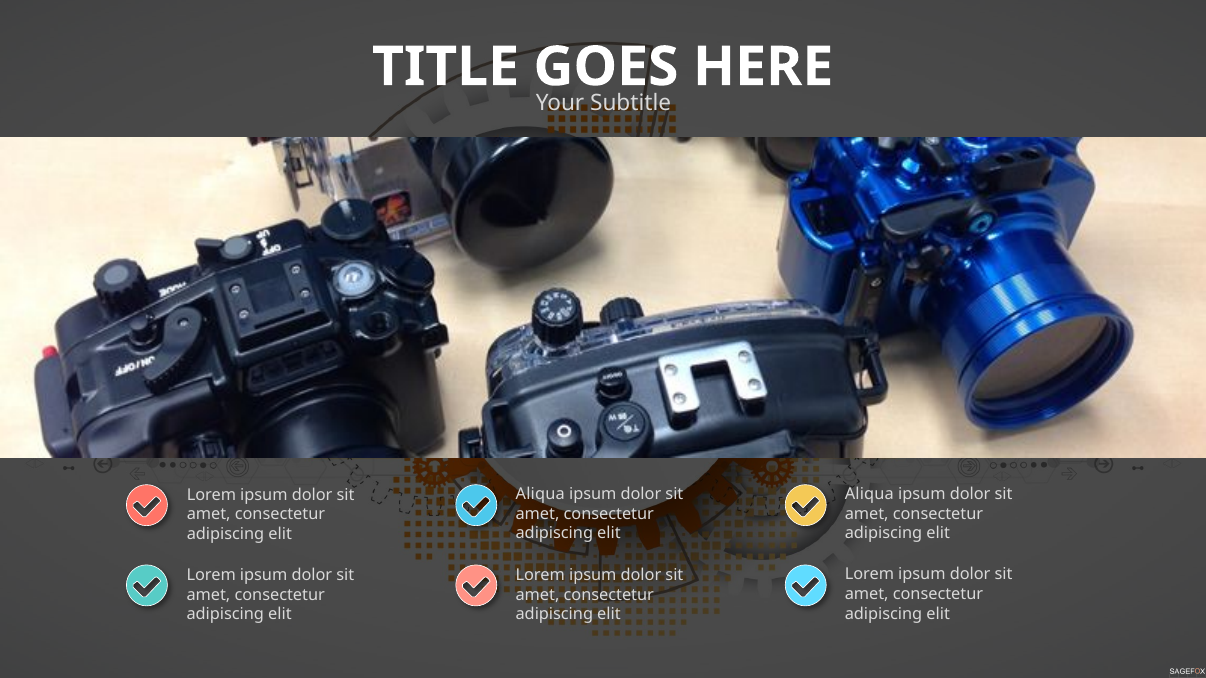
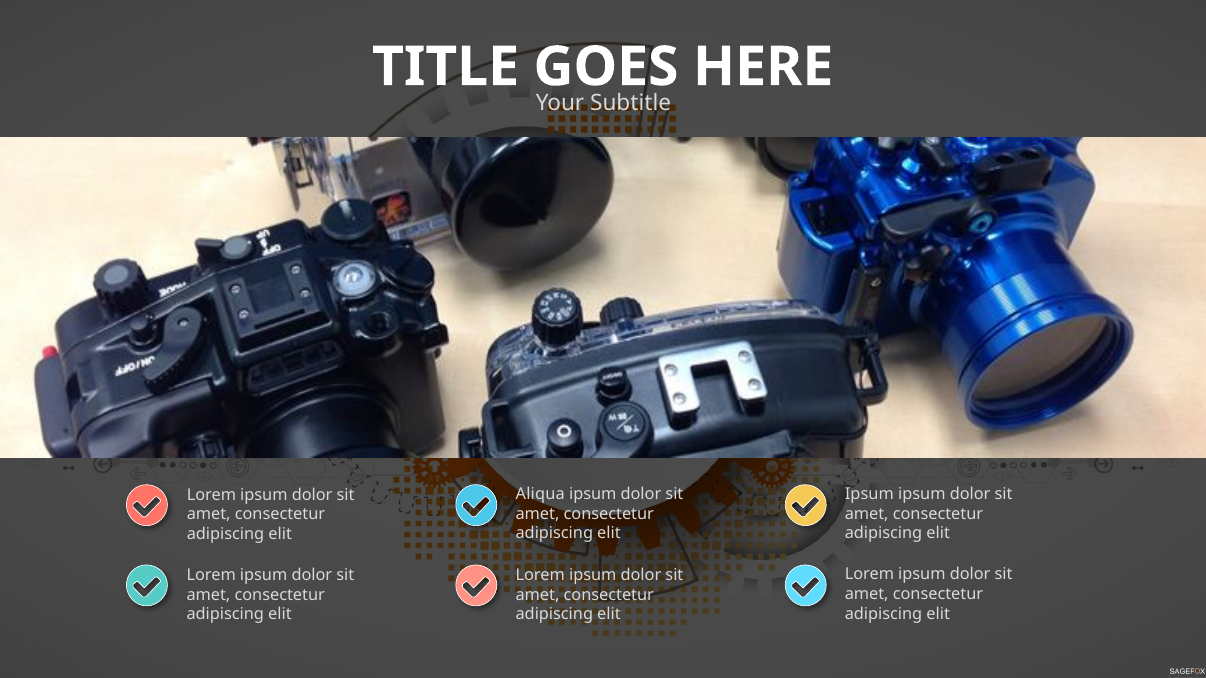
Aliqua: Aliqua -> Ipsum (869, 495)
